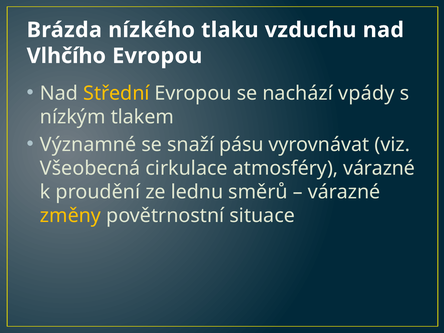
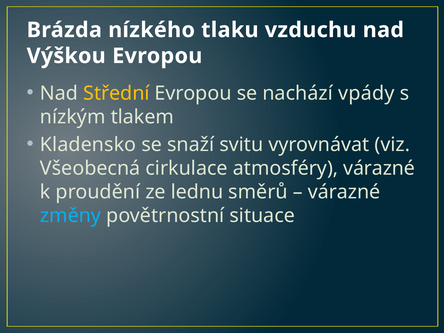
Vlhčího: Vlhčího -> Výškou (66, 56)
Významné: Významné -> Kladensko (88, 145)
pásu: pásu -> svitu (241, 145)
změny colour: yellow -> light blue (71, 216)
